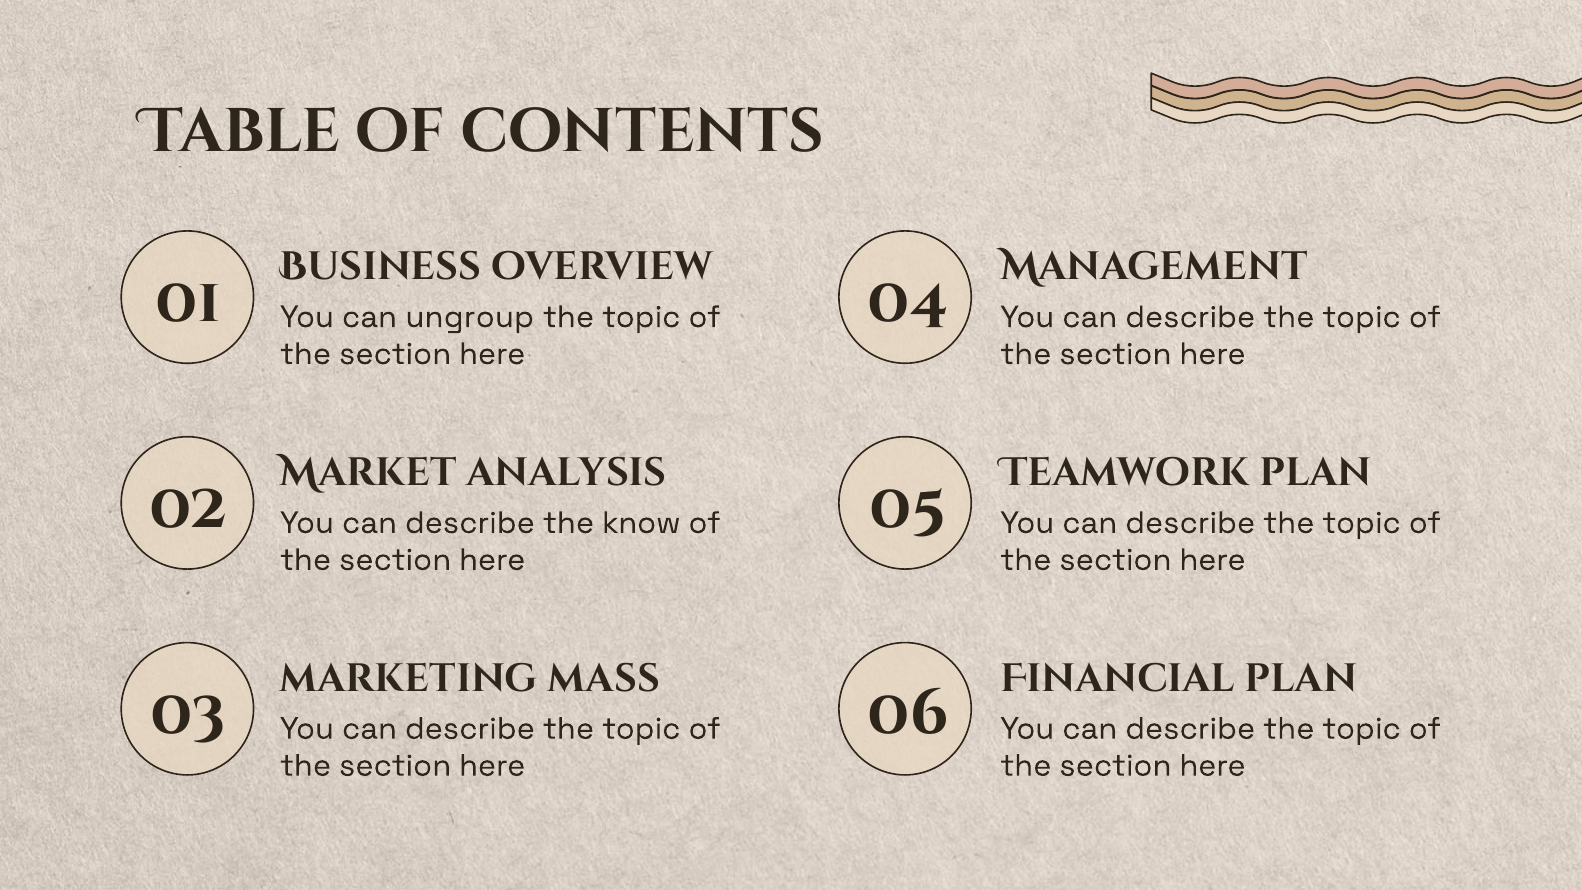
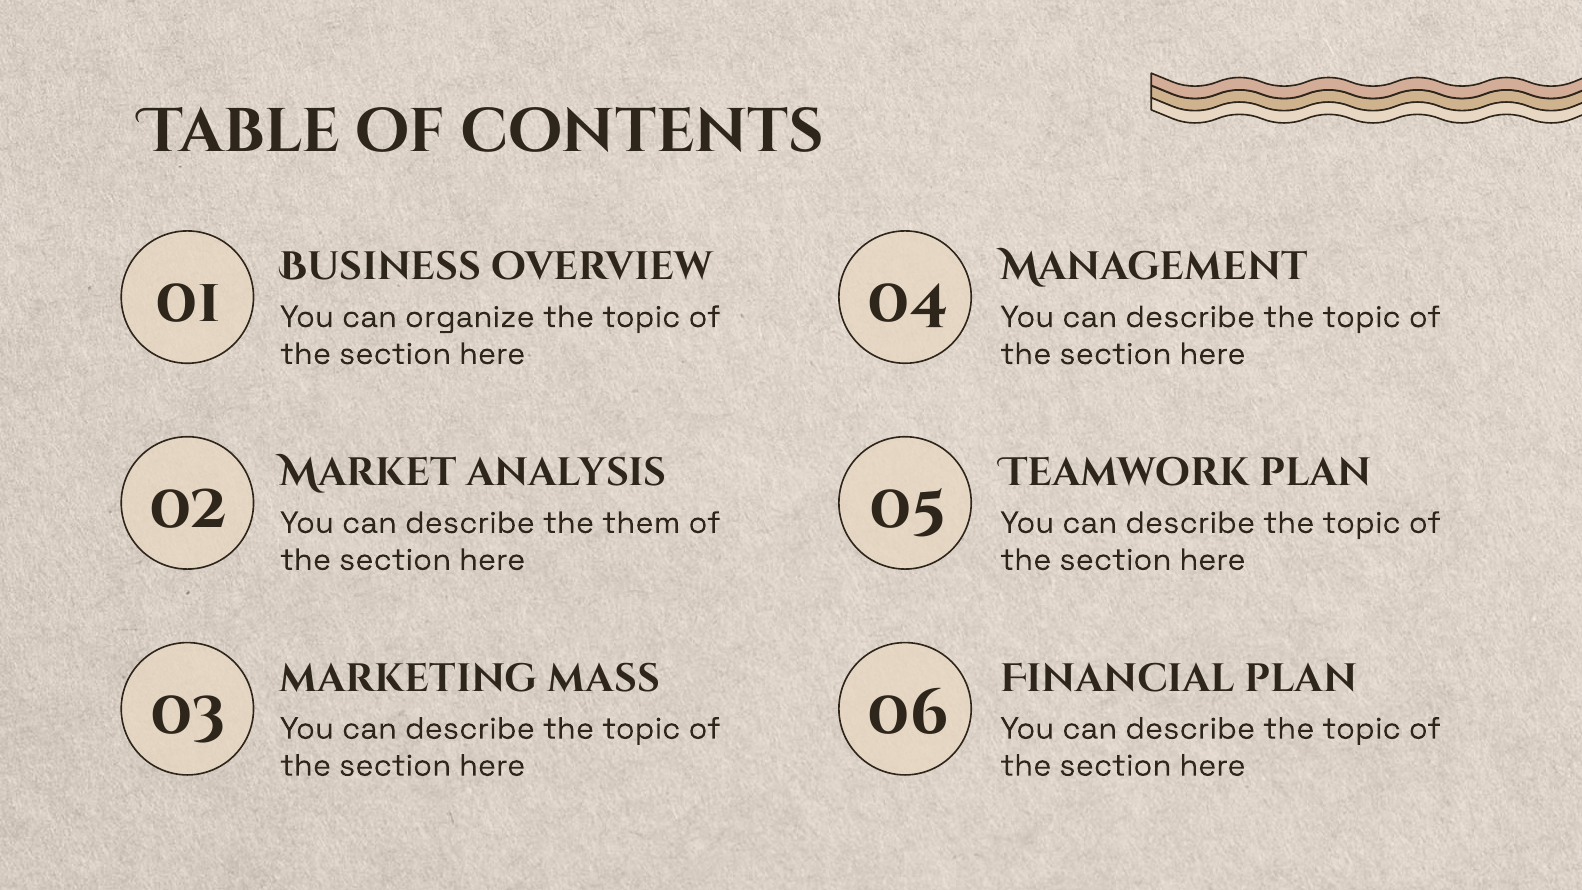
ungroup: ungroup -> organize (470, 317)
know: know -> them (641, 523)
